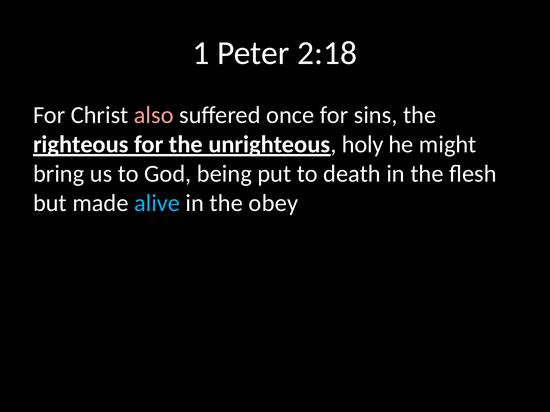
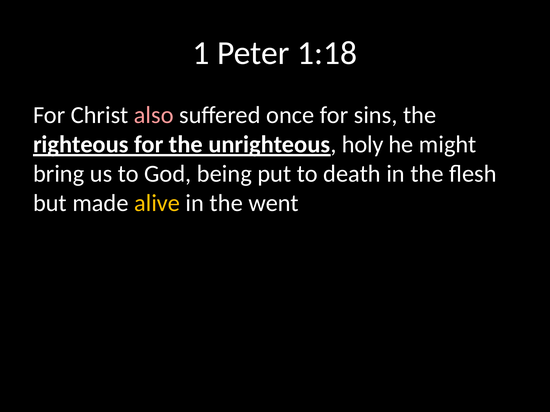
2:18: 2:18 -> 1:18 (327, 53)
alive colour: light blue -> yellow (157, 203)
obey: obey -> went (274, 203)
